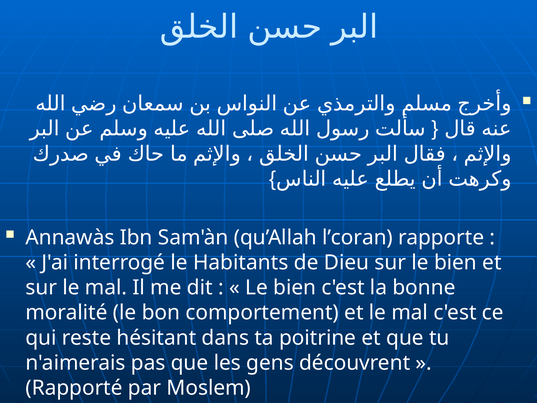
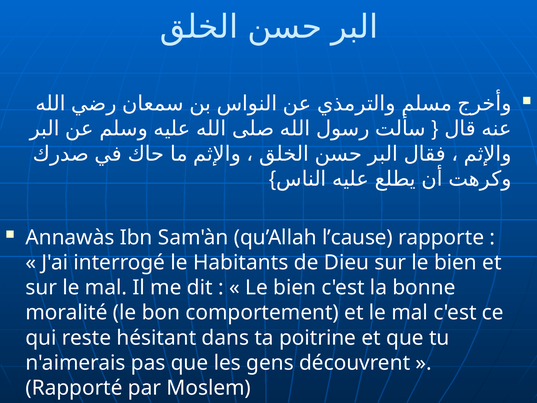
l’coran: l’coran -> l’cause (357, 237)
